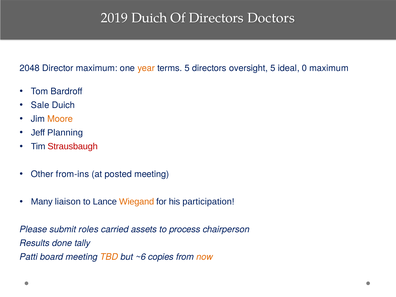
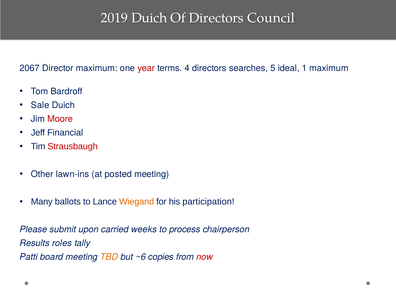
Doctors: Doctors -> Council (271, 18)
2048: 2048 -> 2067 (30, 68)
year colour: orange -> red (146, 68)
terms 5: 5 -> 4 (187, 68)
oversight: oversight -> searches (249, 68)
0: 0 -> 1 (304, 68)
Moore colour: orange -> red (60, 119)
Planning: Planning -> Financial (65, 133)
from-ins: from-ins -> lawn-ins (73, 174)
liaison: liaison -> ballots (68, 202)
roles: roles -> upon (89, 229)
assets: assets -> weeks (144, 229)
done: done -> roles (62, 243)
now colour: orange -> red (205, 257)
